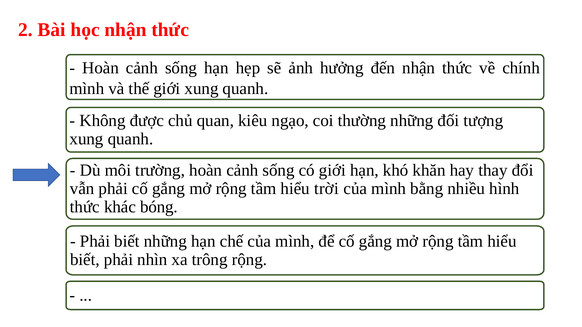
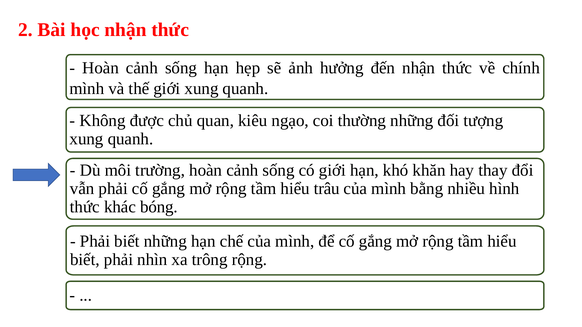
trời: trời -> trâu (327, 189)
